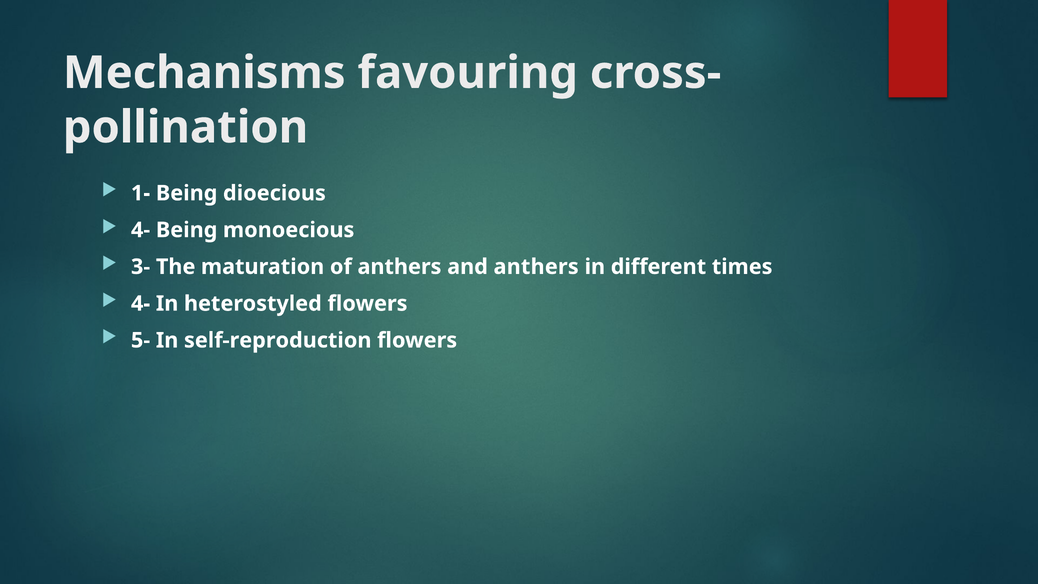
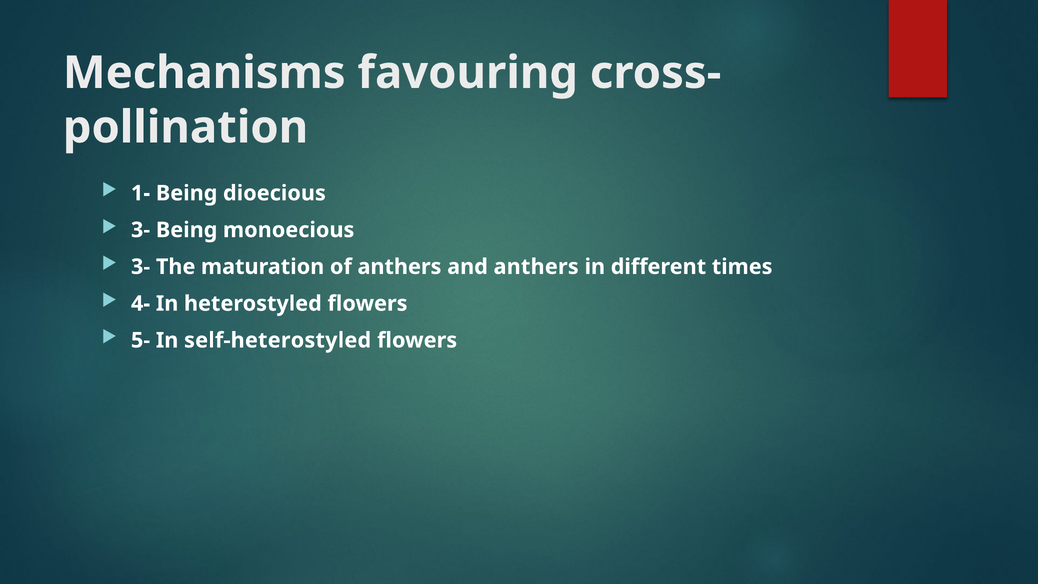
4-: 4- -> 3- (141, 230)
self-reproduction: self-reproduction -> self-heterostyled (278, 340)
